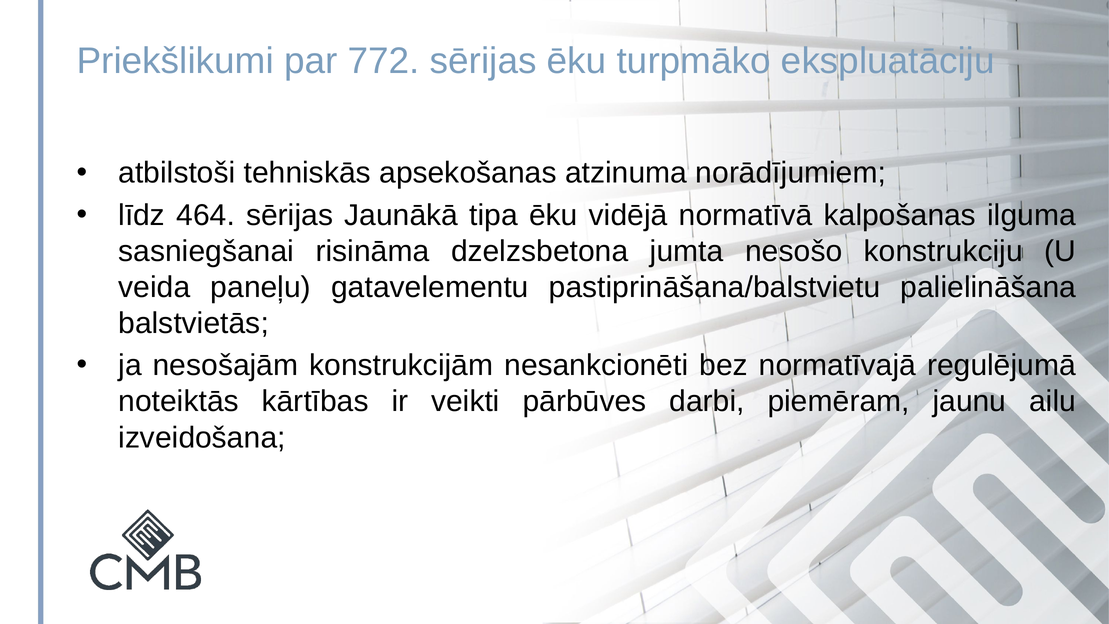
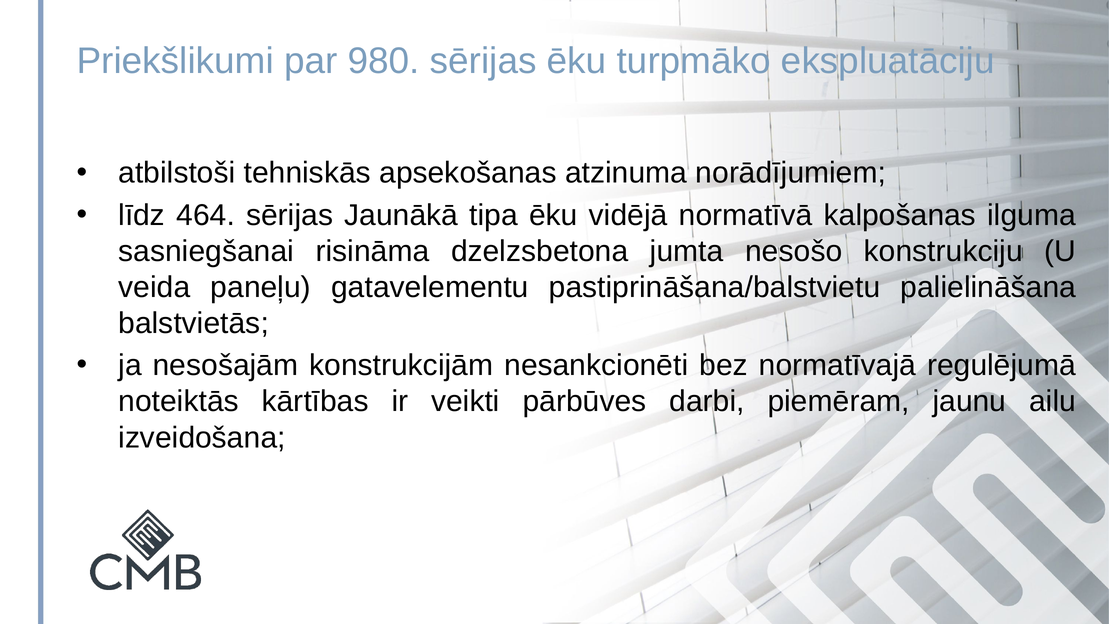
772: 772 -> 980 (384, 61)
